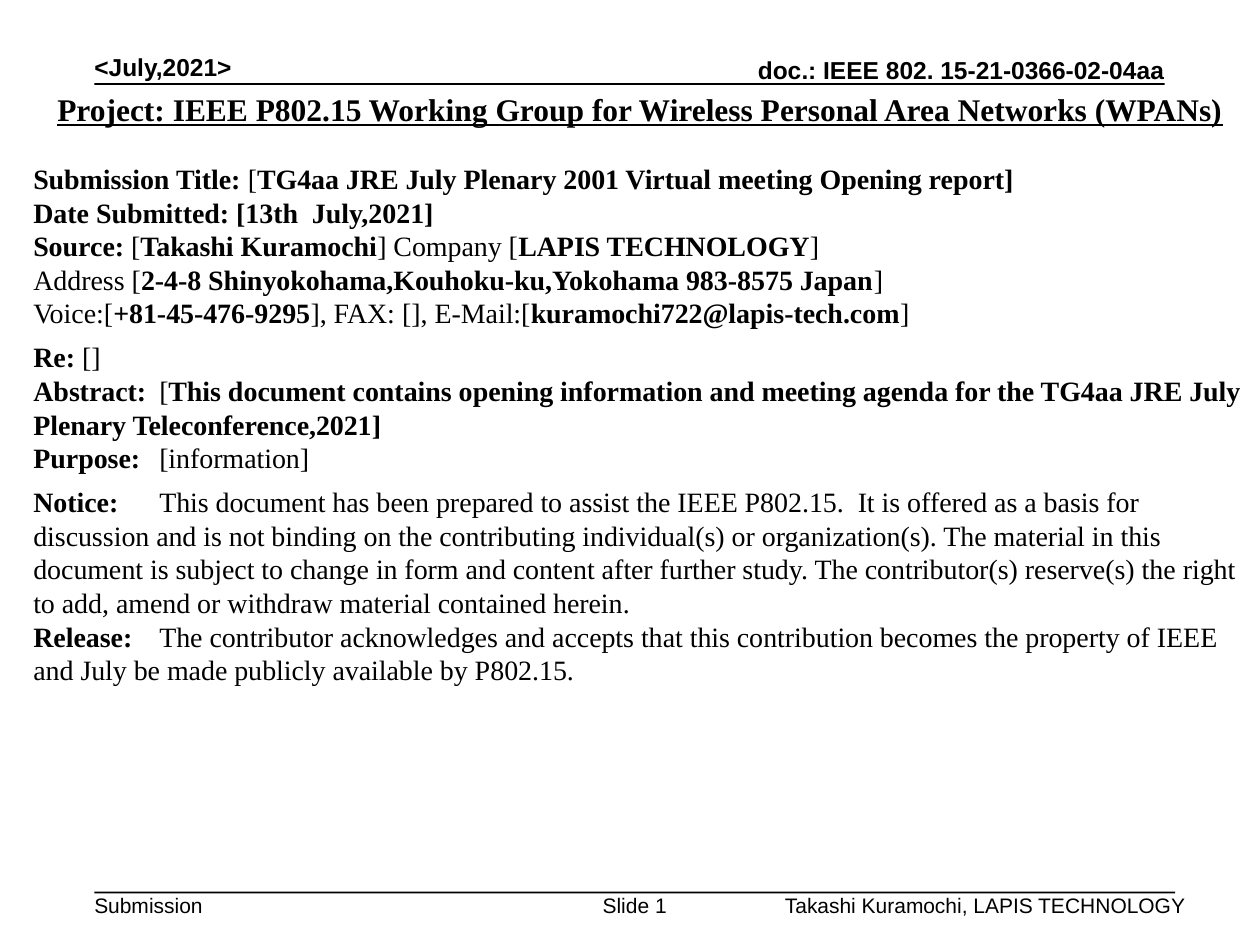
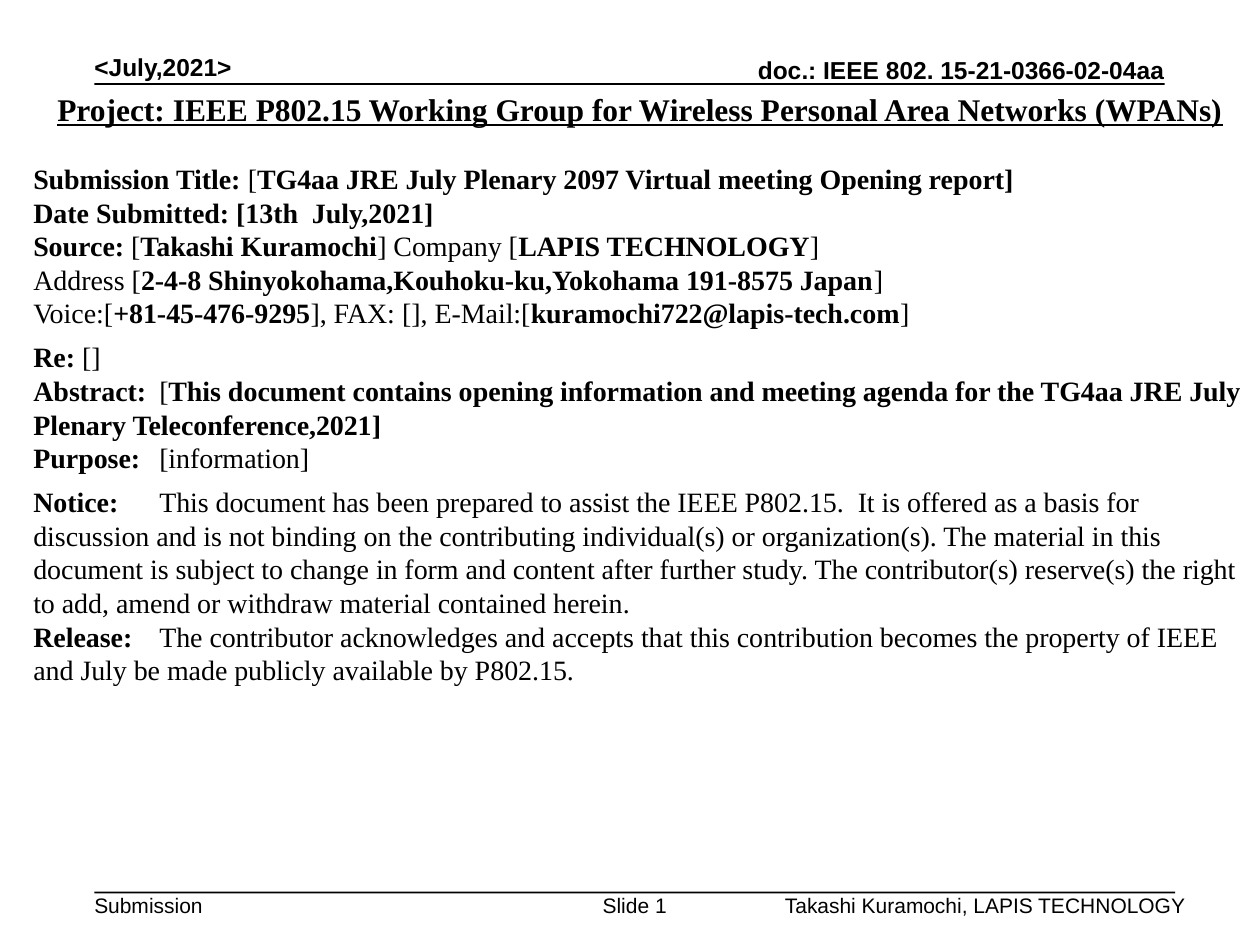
2001: 2001 -> 2097 (591, 180)
983-8575: 983-8575 -> 191-8575 (740, 281)
